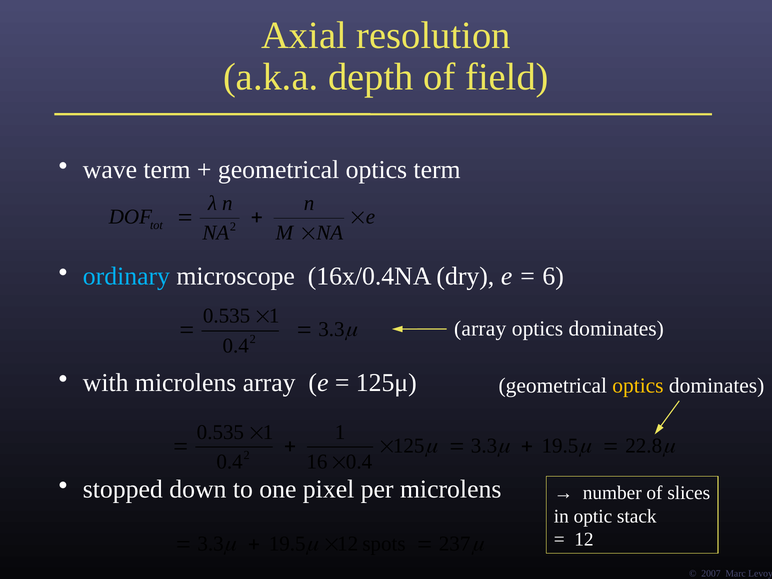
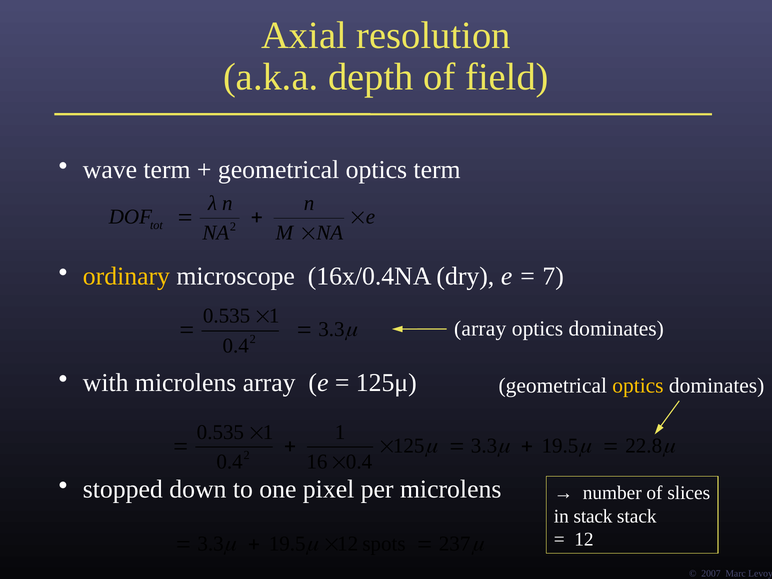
ordinary colour: light blue -> yellow (126, 276)
6: 6 -> 7 (553, 276)
in optic: optic -> stack (593, 516)
